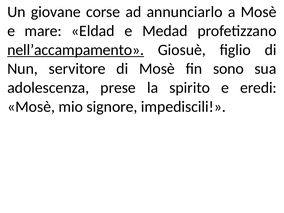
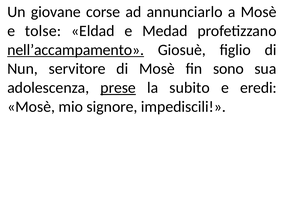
mare: mare -> tolse (43, 31)
prese underline: none -> present (118, 88)
spirito: spirito -> subito (190, 88)
